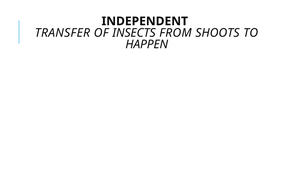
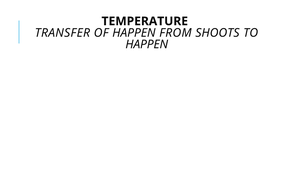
INDEPENDENT: INDEPENDENT -> TEMPERATURE (145, 21)
OF INSECTS: INSECTS -> HAPPEN (134, 33)
